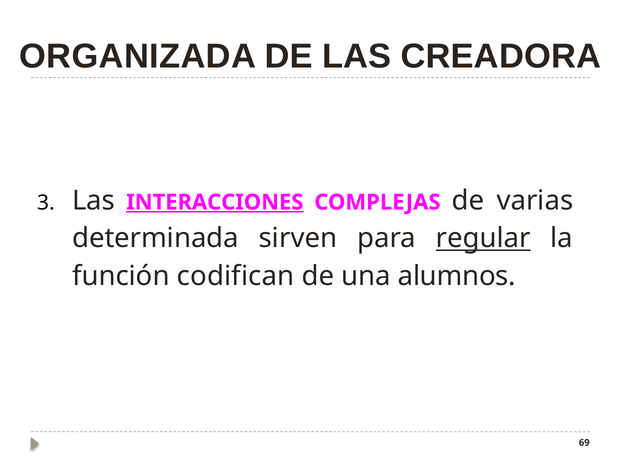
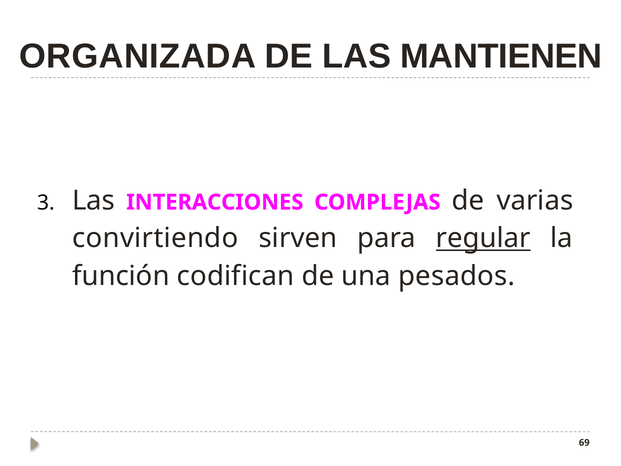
CREADORA: CREADORA -> MANTIENEN (501, 56)
INTERACCIONES underline: present -> none (215, 202)
determinada: determinada -> convirtiendo (155, 238)
alumnos: alumnos -> pesados (457, 276)
